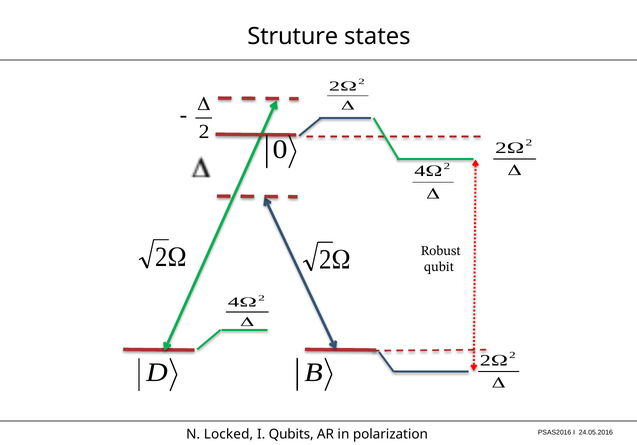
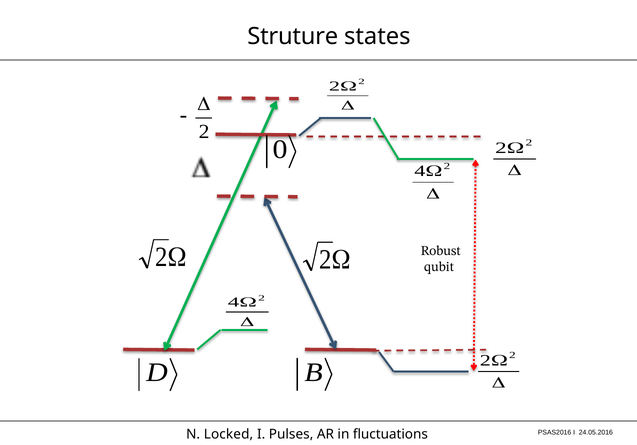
Qubits: Qubits -> Pulses (291, 434)
polarization: polarization -> fluctuations (390, 434)
